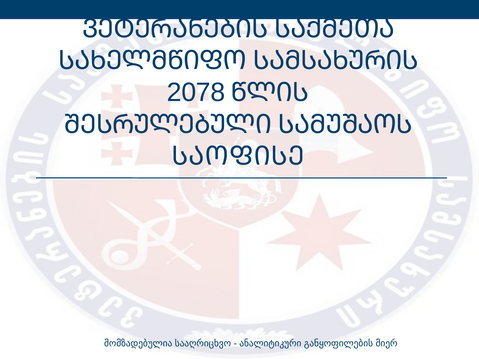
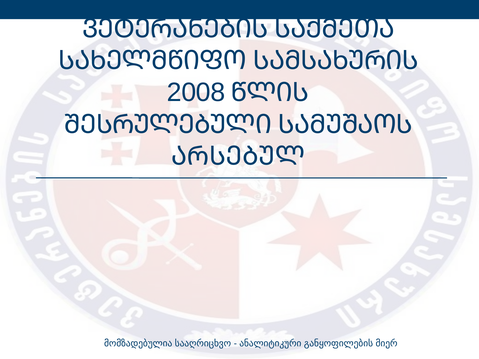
2078: 2078 -> 2008 (196, 92)
ᲡᲐᲝᲤᲘᲡᲔ: ᲡᲐᲝᲤᲘᲡᲔ -> ᲐᲠᲡᲔᲑᲣᲚ (238, 156)
